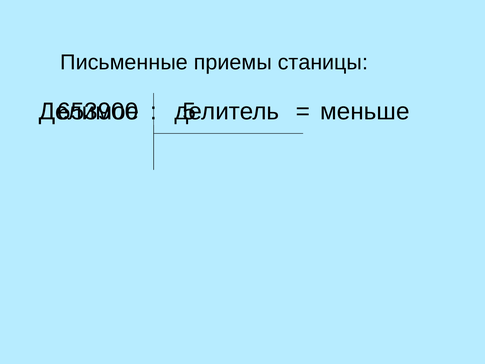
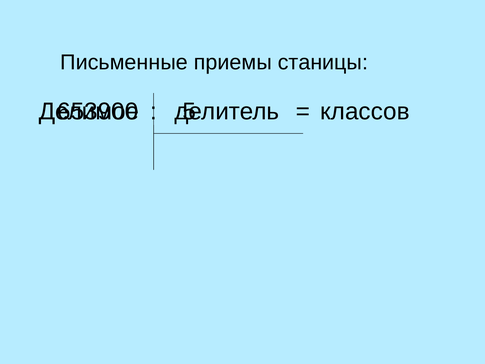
меньше: меньше -> классов (365, 112)
